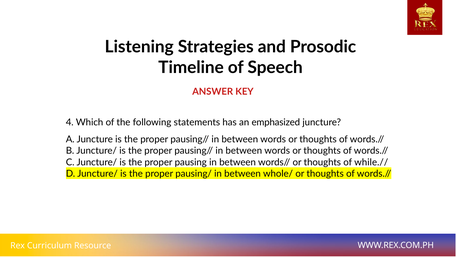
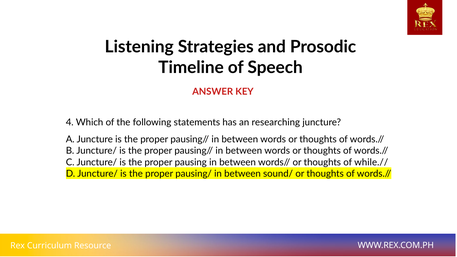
emphasized: emphasized -> researching (276, 122)
whole/: whole/ -> sound/ (278, 174)
